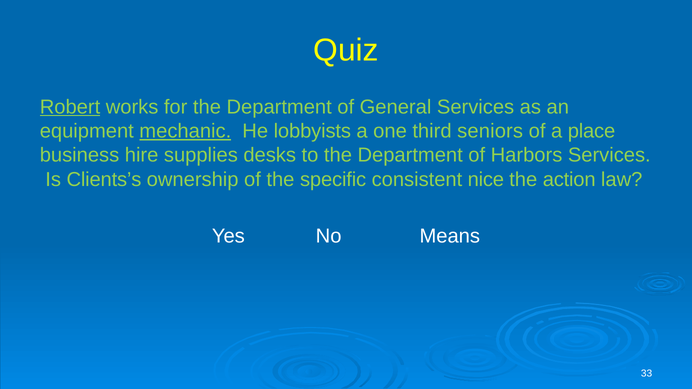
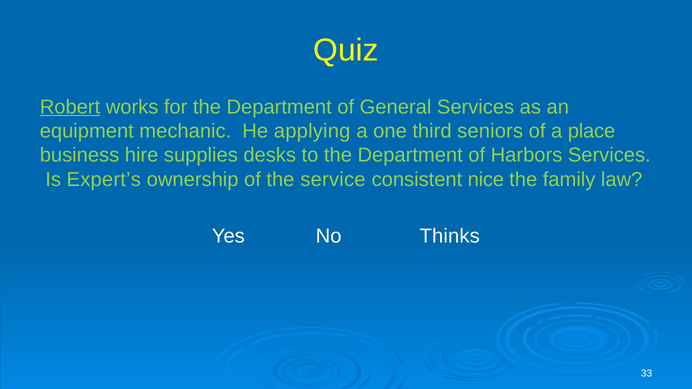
mechanic underline: present -> none (185, 131)
lobbyists: lobbyists -> applying (312, 131)
Clients’s: Clients’s -> Expert’s (104, 180)
specific: specific -> service (333, 180)
action: action -> family (569, 180)
Means: Means -> Thinks (450, 236)
